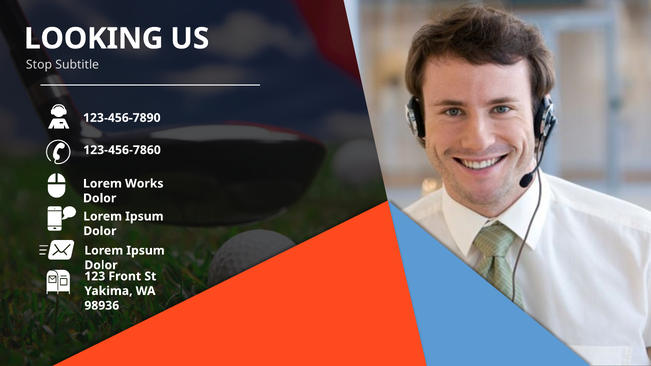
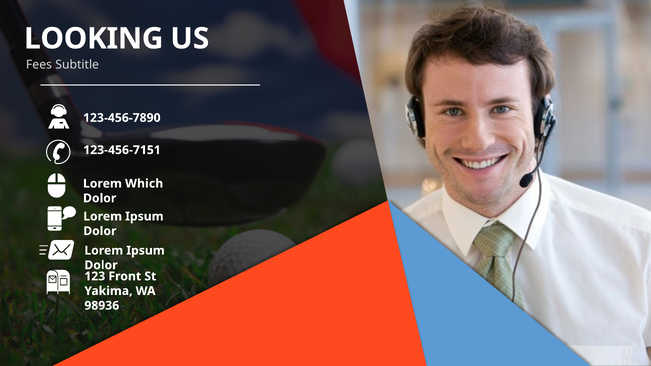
Stop: Stop -> Fees (39, 65)
123-456-7860: 123-456-7860 -> 123-456-7151 (122, 150)
Works: Works -> Which (144, 184)
